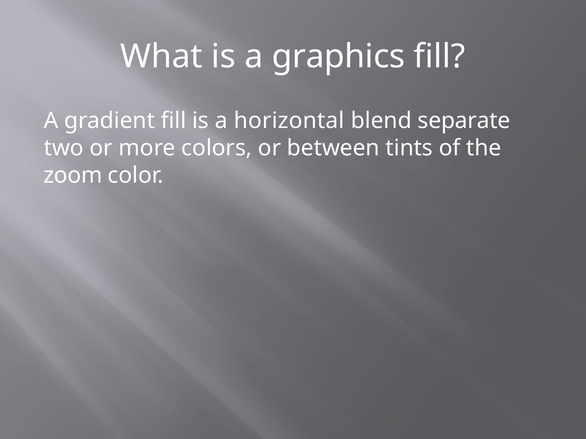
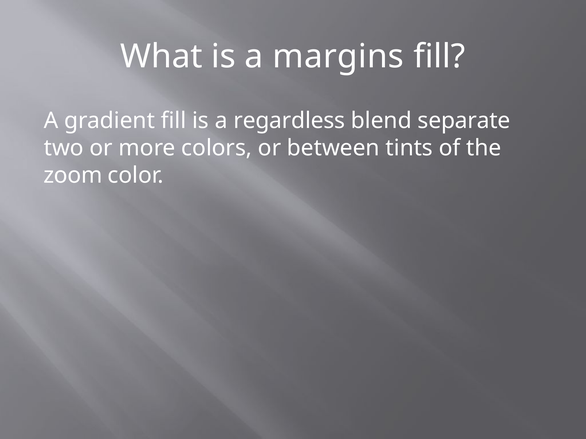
graphics: graphics -> margins (338, 57)
horizontal: horizontal -> regardless (289, 121)
